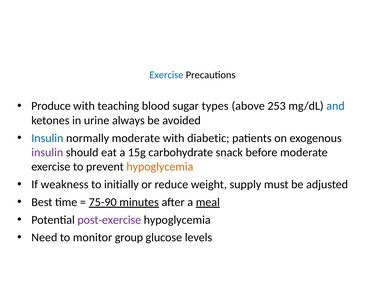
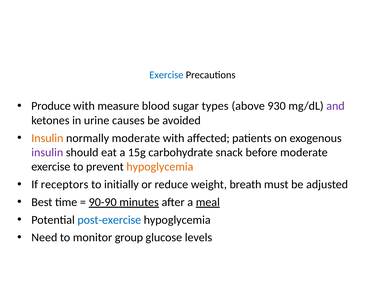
teaching: teaching -> measure (118, 106)
253: 253 -> 930 (277, 106)
and colour: blue -> purple (335, 106)
always: always -> causes (128, 120)
Insulin colour: blue -> orange (47, 138)
diabetic: diabetic -> affected (208, 138)
weakness: weakness -> receptors (65, 185)
supply: supply -> breath (246, 185)
75-90: 75-90 -> 90-90 (103, 202)
post-exercise colour: purple -> blue (109, 220)
